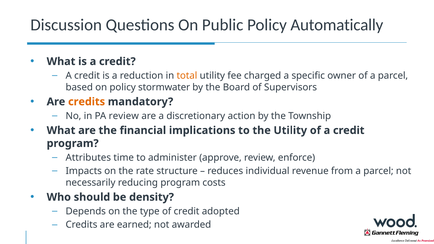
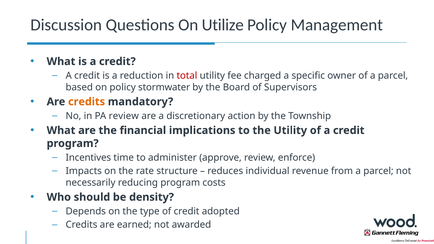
Public: Public -> Utilize (223, 25)
Automatically: Automatically -> Management (337, 25)
total colour: orange -> red (187, 76)
Attributes: Attributes -> Incentives (88, 158)
